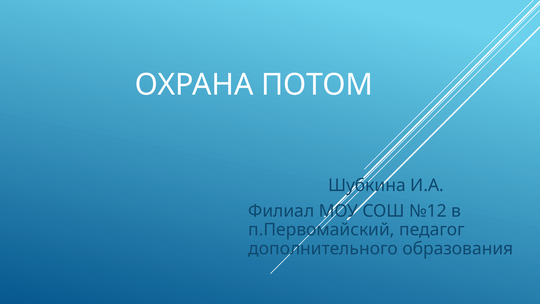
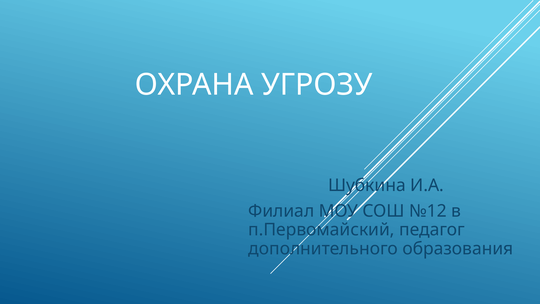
ПОТОМ: ПОТОМ -> УГРОЗУ (317, 85)
